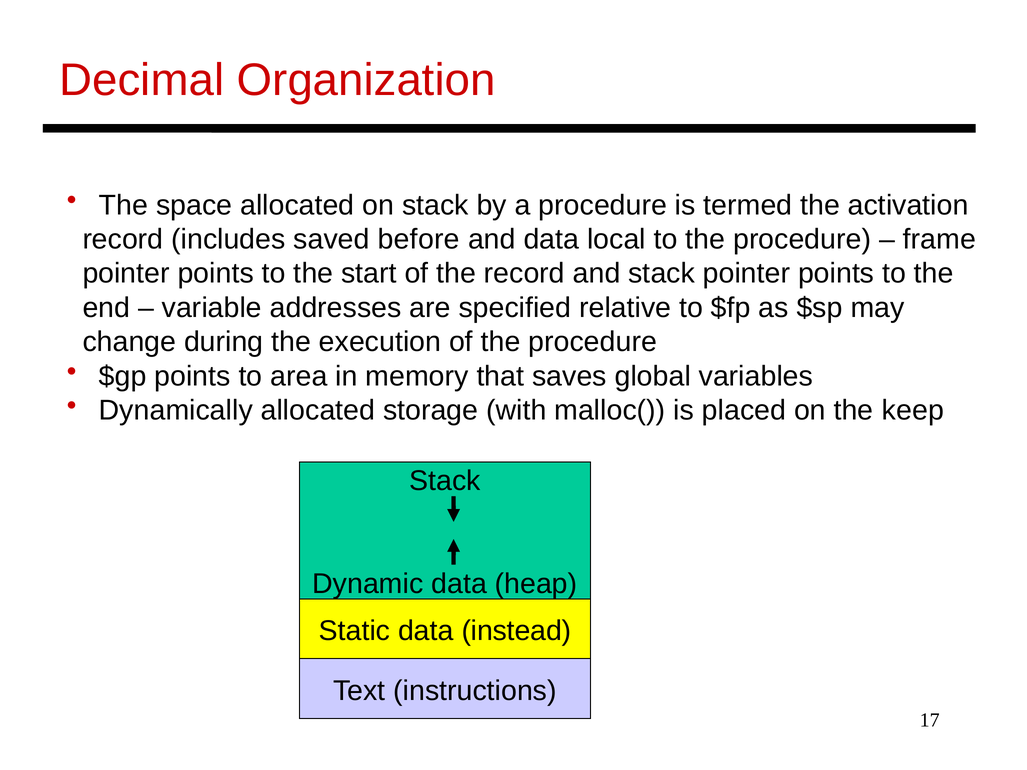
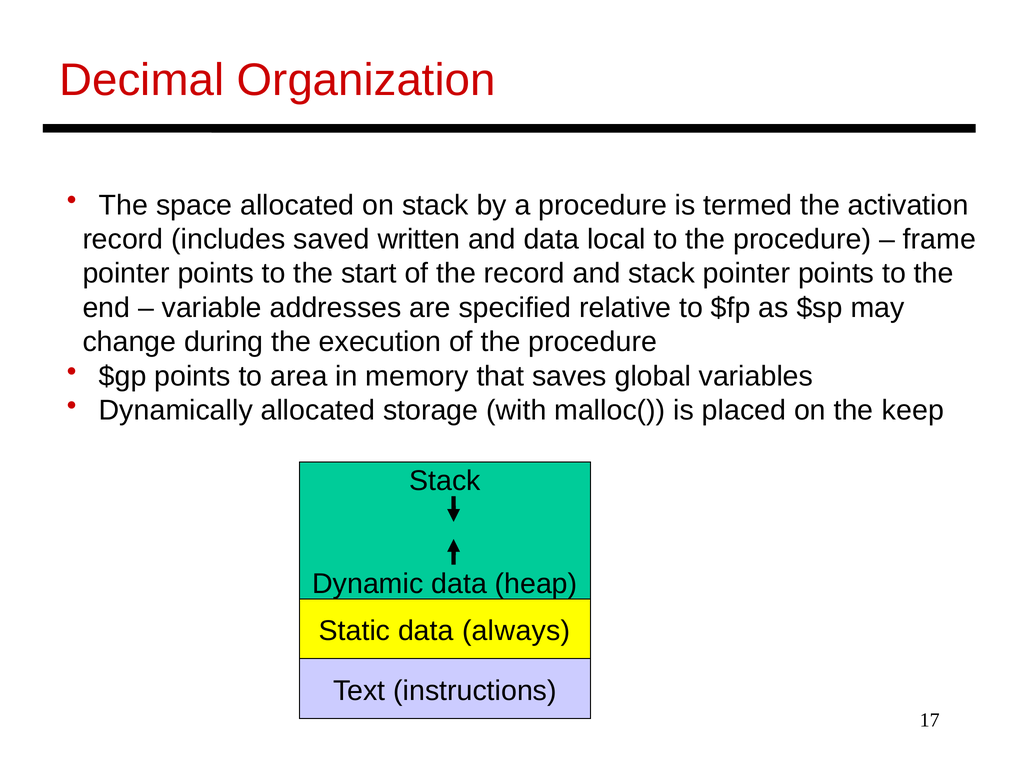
before: before -> written (419, 239)
instead: instead -> always (516, 631)
